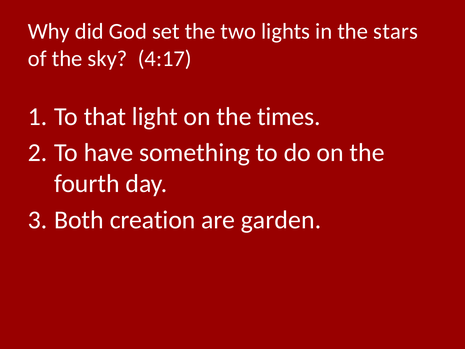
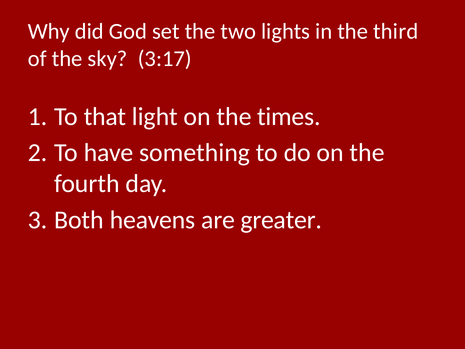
stars: stars -> third (396, 31)
4:17: 4:17 -> 3:17 (165, 59)
creation: creation -> heavens (153, 220)
garden: garden -> greater (281, 220)
